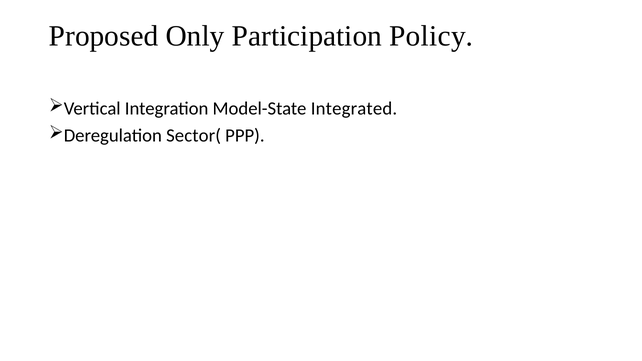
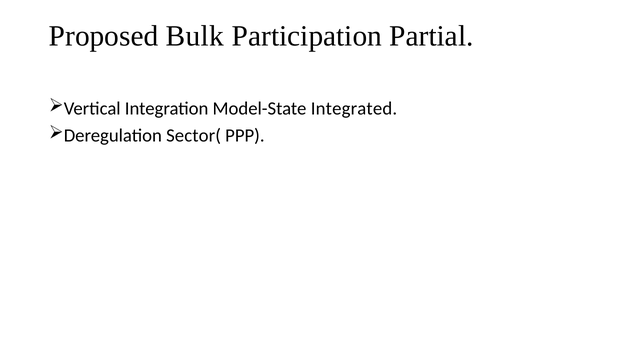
Only: Only -> Bulk (195, 36)
Policy: Policy -> Partial (431, 36)
